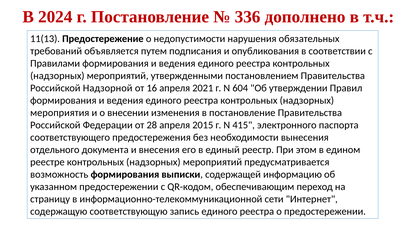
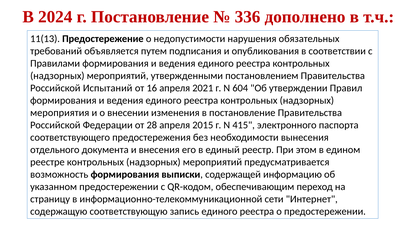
Надзорной: Надзорной -> Испытаний (108, 88)
